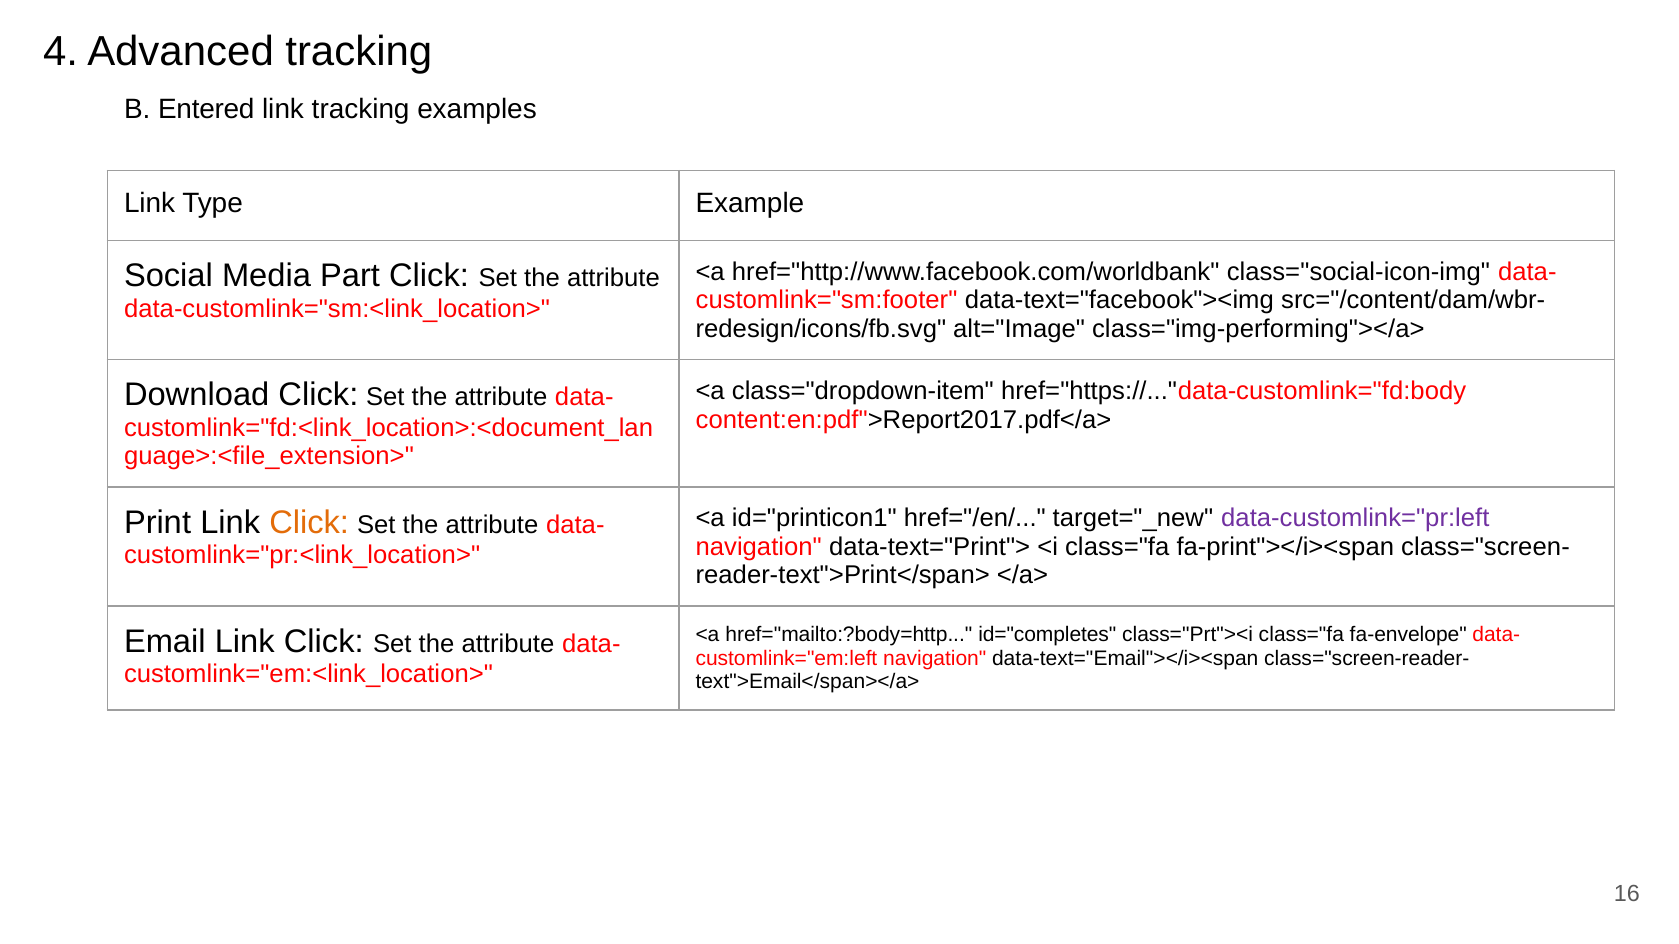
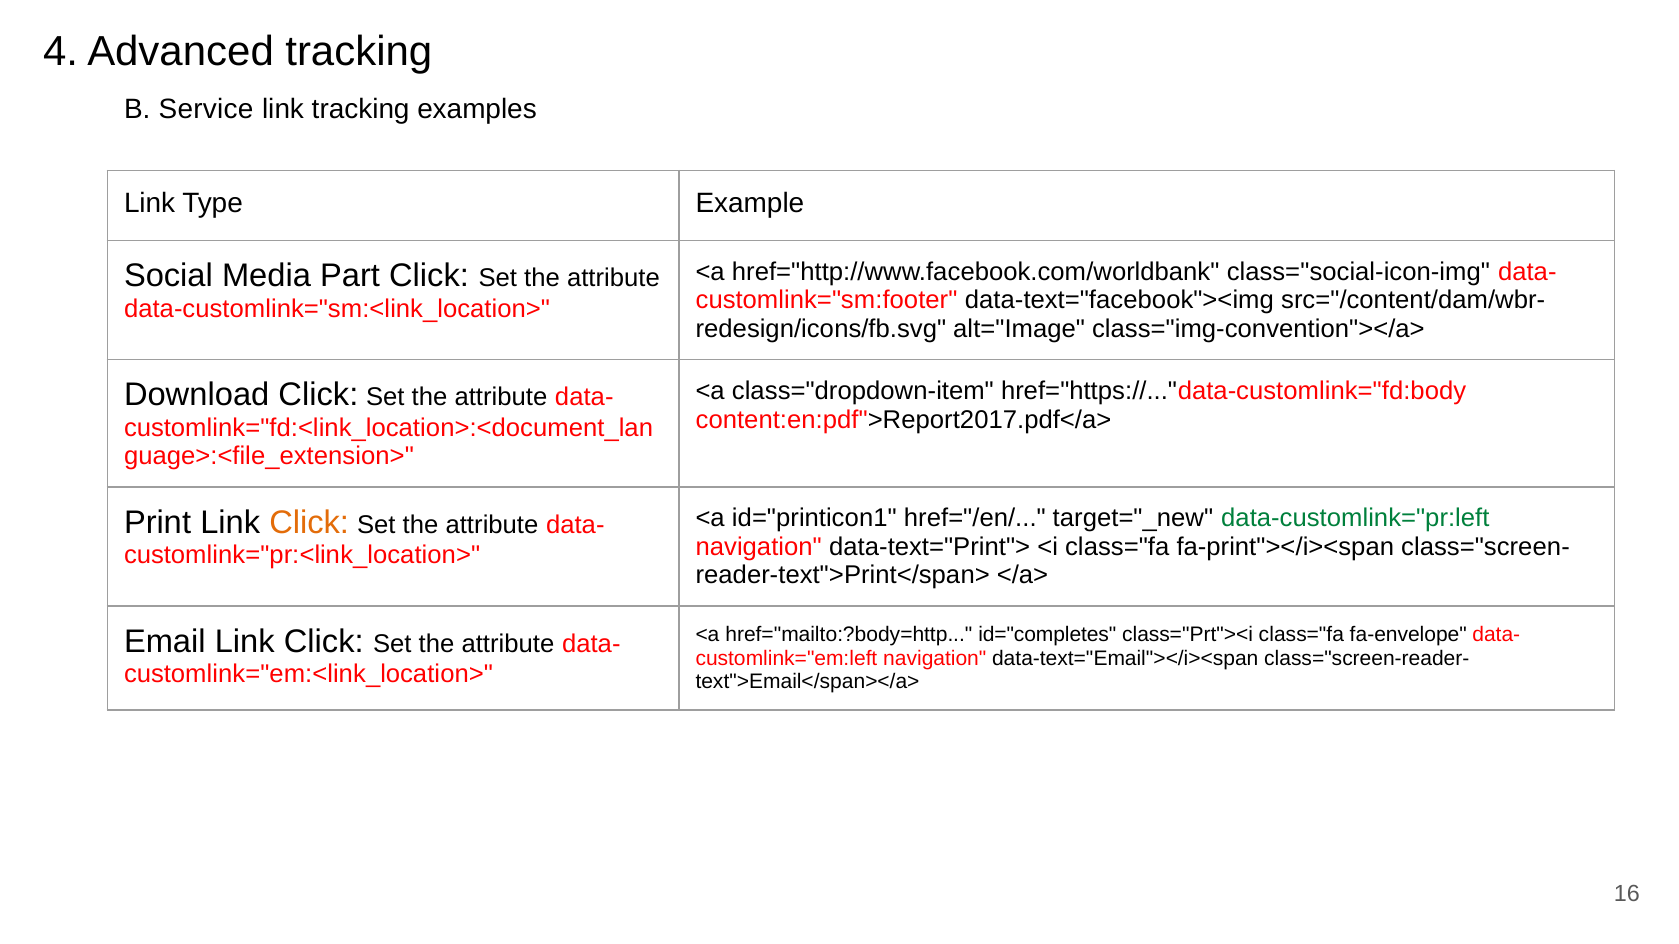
Entered: Entered -> Service (206, 109)
class="img-performing"></a>: class="img-performing"></a> -> class="img-convention"></a> (1258, 329)
data-customlink="pr:left colour: purple -> green (1355, 519)
